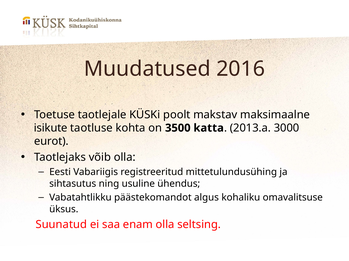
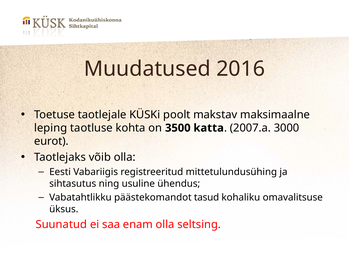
isikute: isikute -> leping (51, 128)
2013.a: 2013.a -> 2007.a (250, 128)
algus: algus -> tasud (207, 198)
